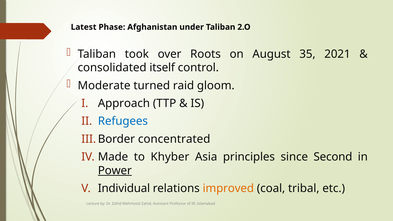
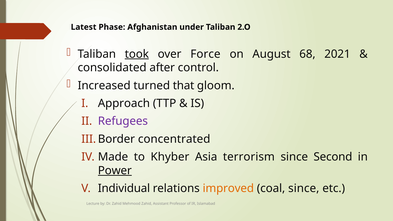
took underline: none -> present (137, 54)
Roots: Roots -> Force (205, 54)
35: 35 -> 68 (307, 54)
itself: itself -> after (162, 68)
Moderate: Moderate -> Increased (104, 86)
raid: raid -> that (184, 86)
Refugees colour: blue -> purple (123, 121)
principles: principles -> terrorism (249, 157)
coal tribal: tribal -> since (304, 188)
